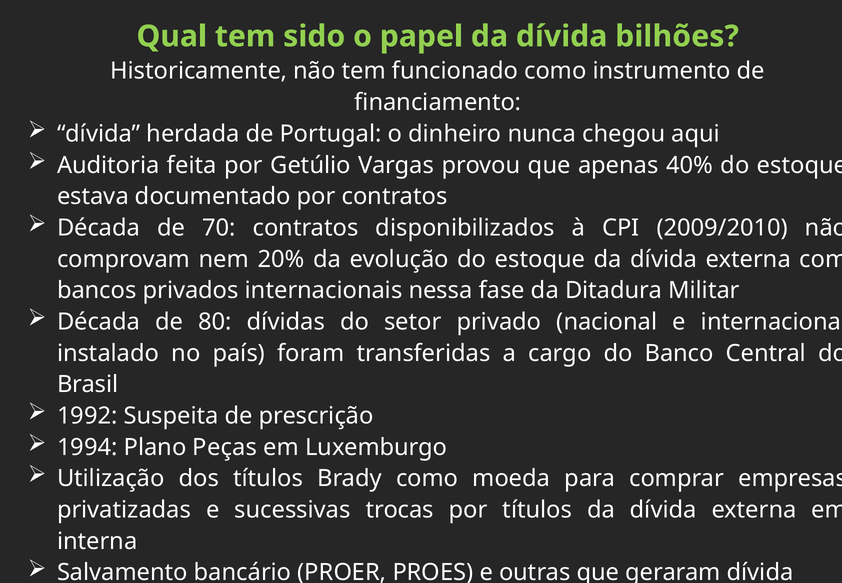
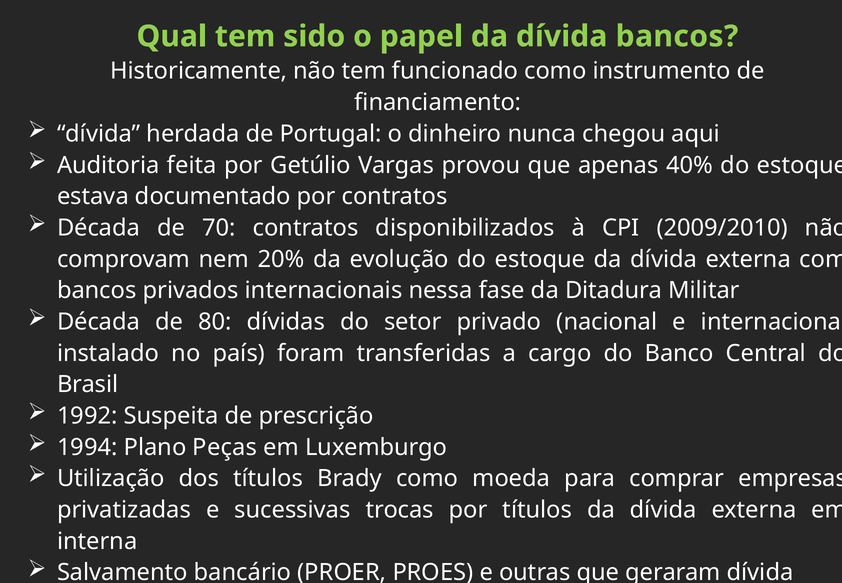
dívida bilhões: bilhões -> bancos (677, 36)
